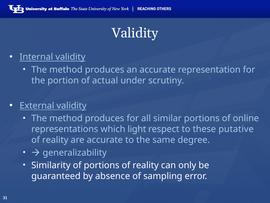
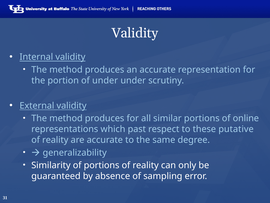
of actual: actual -> under (105, 80)
light: light -> past (137, 129)
